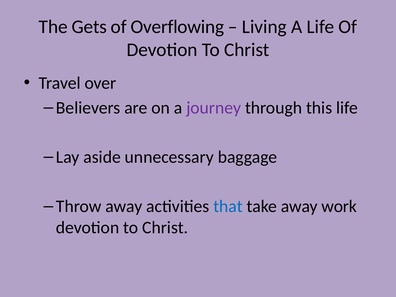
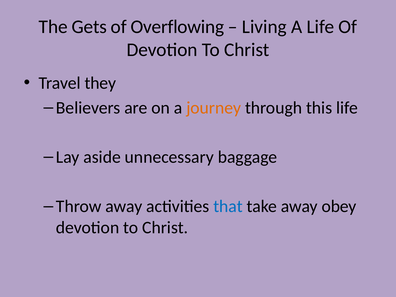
over: over -> they (100, 83)
journey colour: purple -> orange (214, 108)
work: work -> obey (339, 206)
